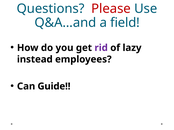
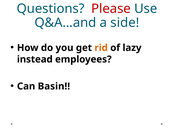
field: field -> side (125, 23)
rid colour: purple -> orange (101, 48)
Guide: Guide -> Basin (54, 87)
